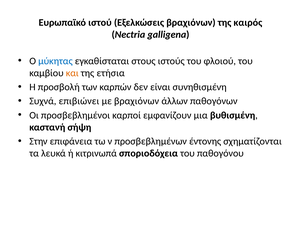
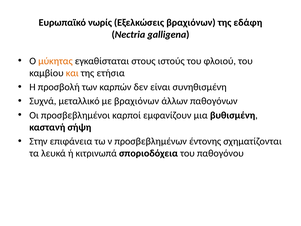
ιστού: ιστού -> νωρίς (100, 23)
καιρός: καιρός -> εδάφη (248, 23)
μύκητας colour: blue -> orange (55, 61)
επιβιώνει: επιβιώνει -> μεταλλικό (79, 101)
